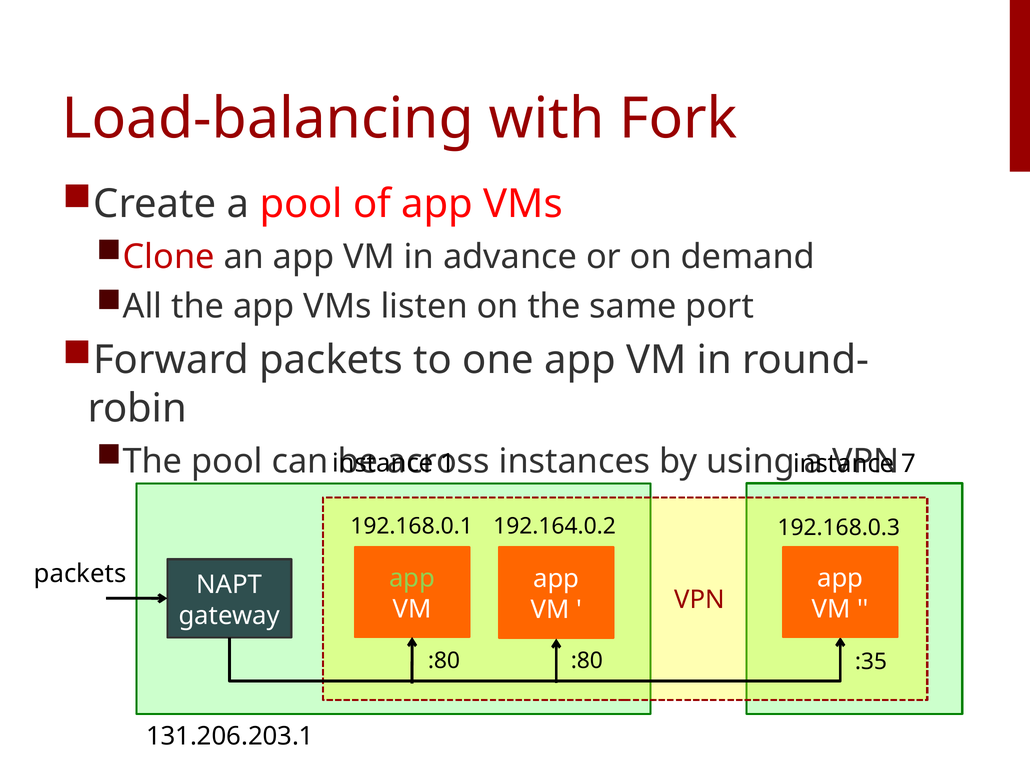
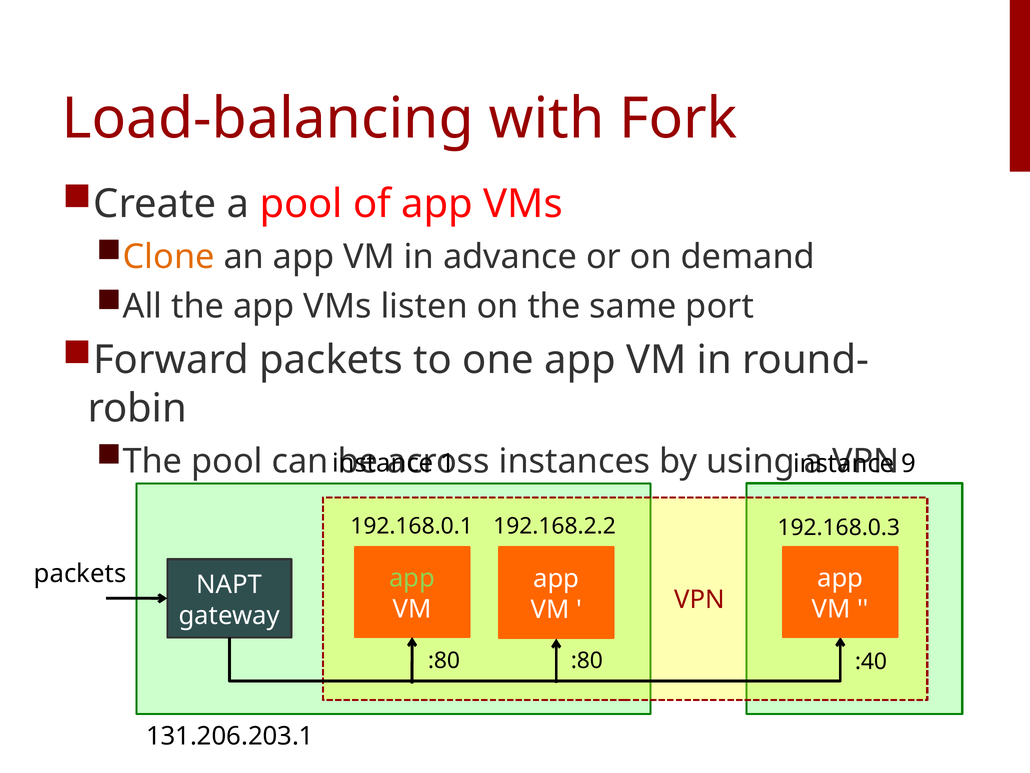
Clone colour: red -> orange (169, 257)
7: 7 -> 9 (908, 464)
192.164.0.2: 192.164.0.2 -> 192.168.2.2 (555, 526)
:35: :35 -> :40 (871, 661)
